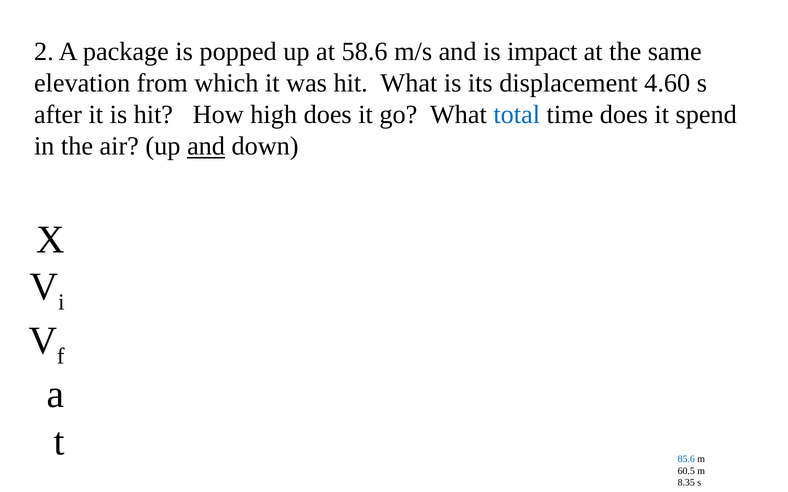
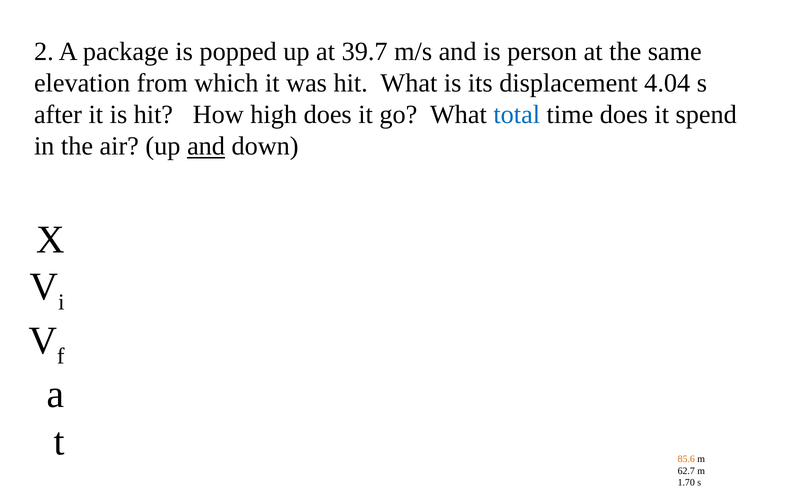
58.6: 58.6 -> 39.7 (365, 52)
impact: impact -> person (542, 52)
4.60: 4.60 -> 4.04 (667, 83)
85.6 colour: blue -> orange (686, 459)
60.5: 60.5 -> 62.7 (686, 471)
8.35: 8.35 -> 1.70 (686, 483)
